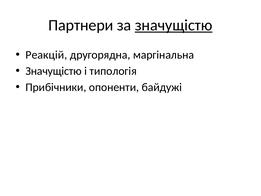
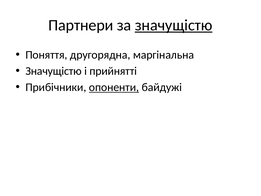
Реакцій: Реакцій -> Поняття (46, 55)
типологія: типологія -> прийнятті (113, 71)
опоненти underline: none -> present (114, 87)
